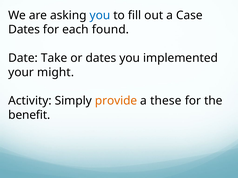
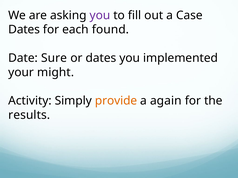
you colour: blue -> purple (100, 15)
Take: Take -> Sure (54, 58)
these: these -> again (166, 101)
benefit: benefit -> results (29, 115)
